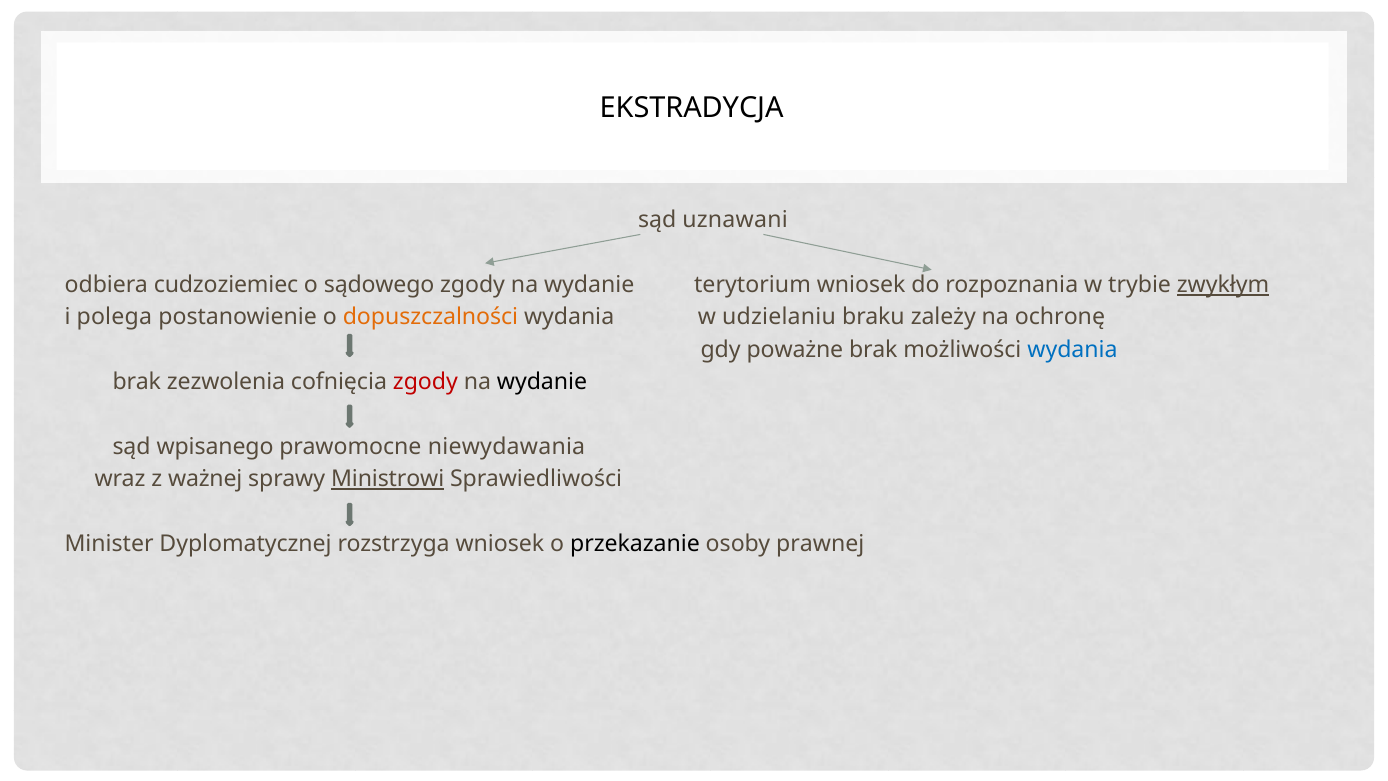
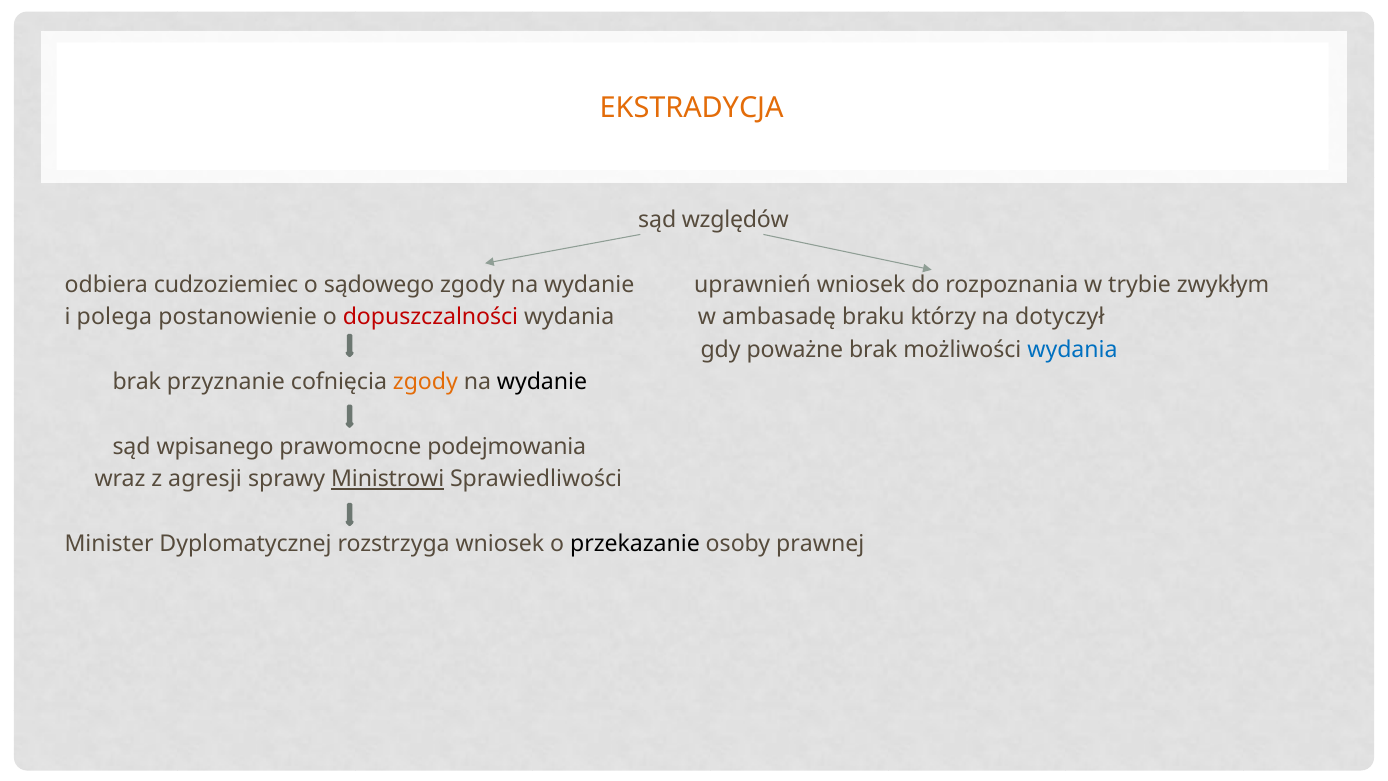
EKSTRADYCJA colour: black -> orange (692, 108)
uznawani: uznawani -> względów (735, 220)
terytorium: terytorium -> uprawnień (753, 285)
zwykłym underline: present -> none (1223, 285)
dopuszczalności colour: orange -> red (430, 317)
udzielaniu: udzielaniu -> ambasadę (779, 317)
zależy: zależy -> którzy (943, 317)
ochronę: ochronę -> dotyczył (1060, 317)
zezwolenia: zezwolenia -> przyznanie (226, 382)
zgody colour: red -> orange (425, 382)
niewydawania: niewydawania -> podejmowania (507, 447)
ważnej: ważnej -> agresji (205, 479)
